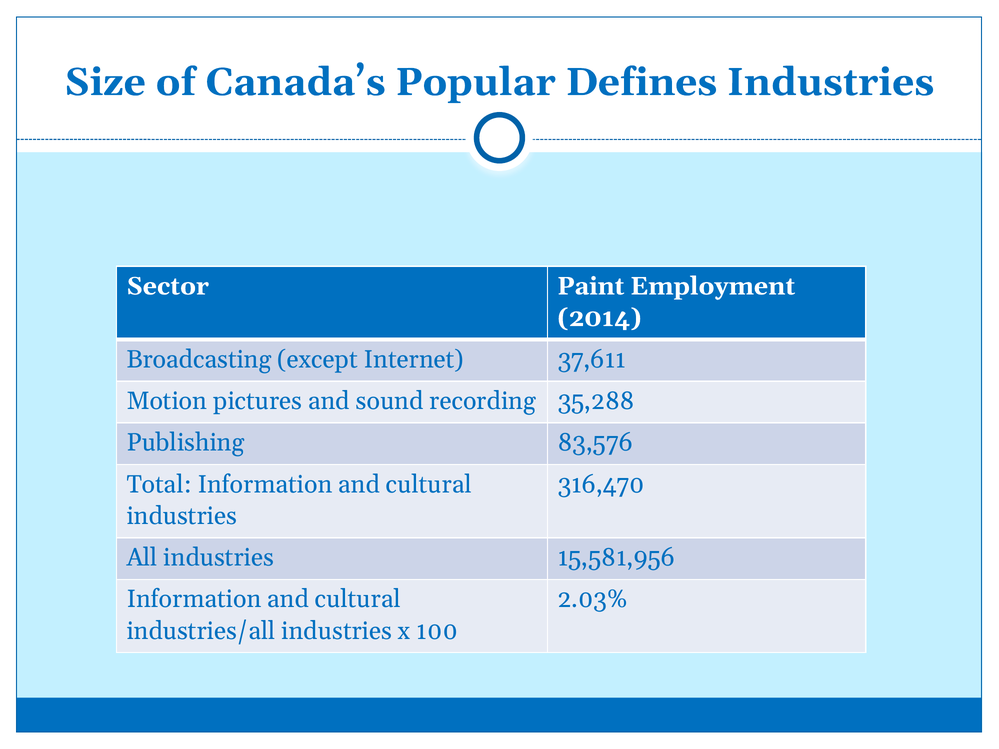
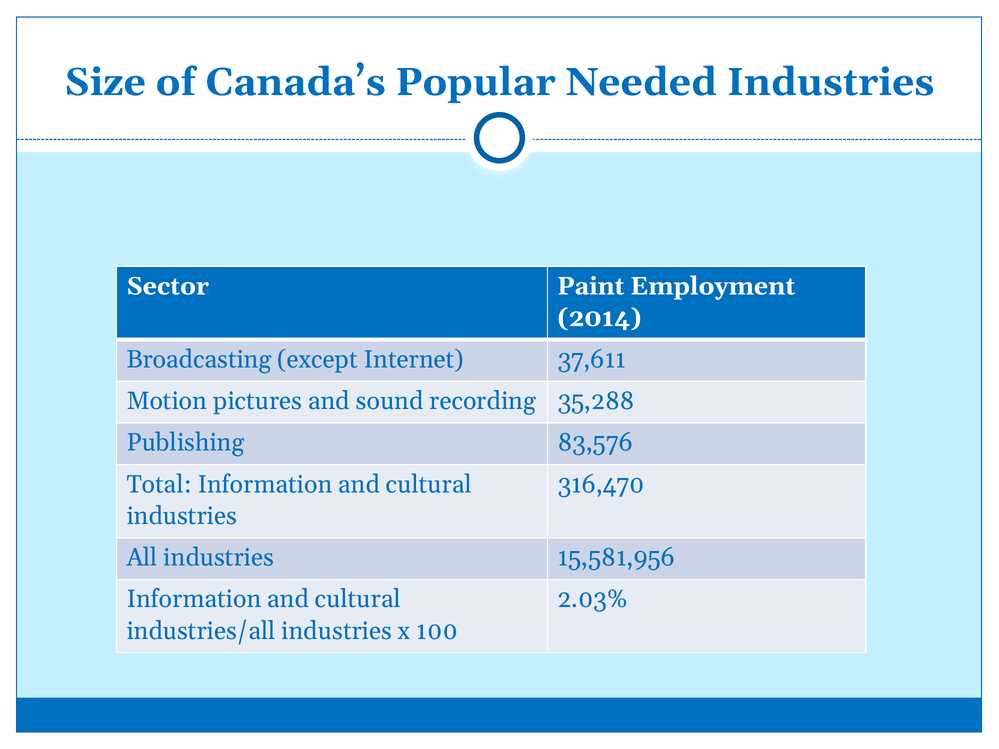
Defines: Defines -> Needed (641, 82)
